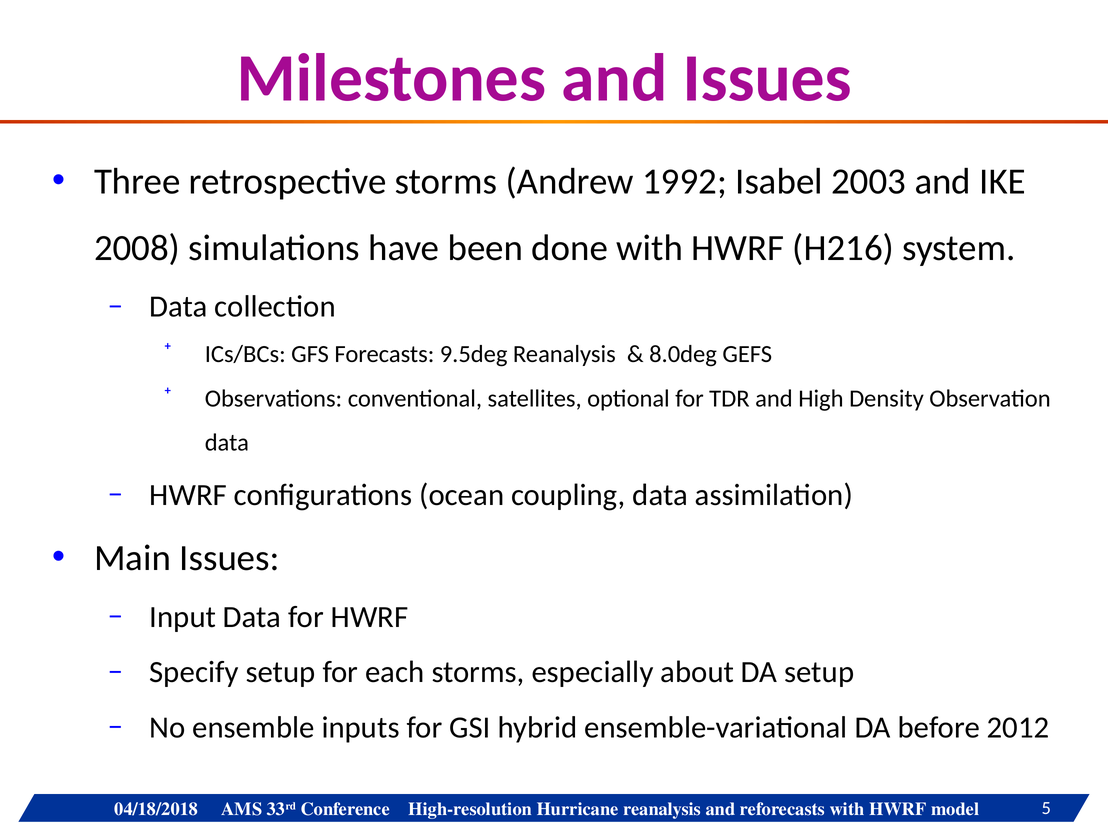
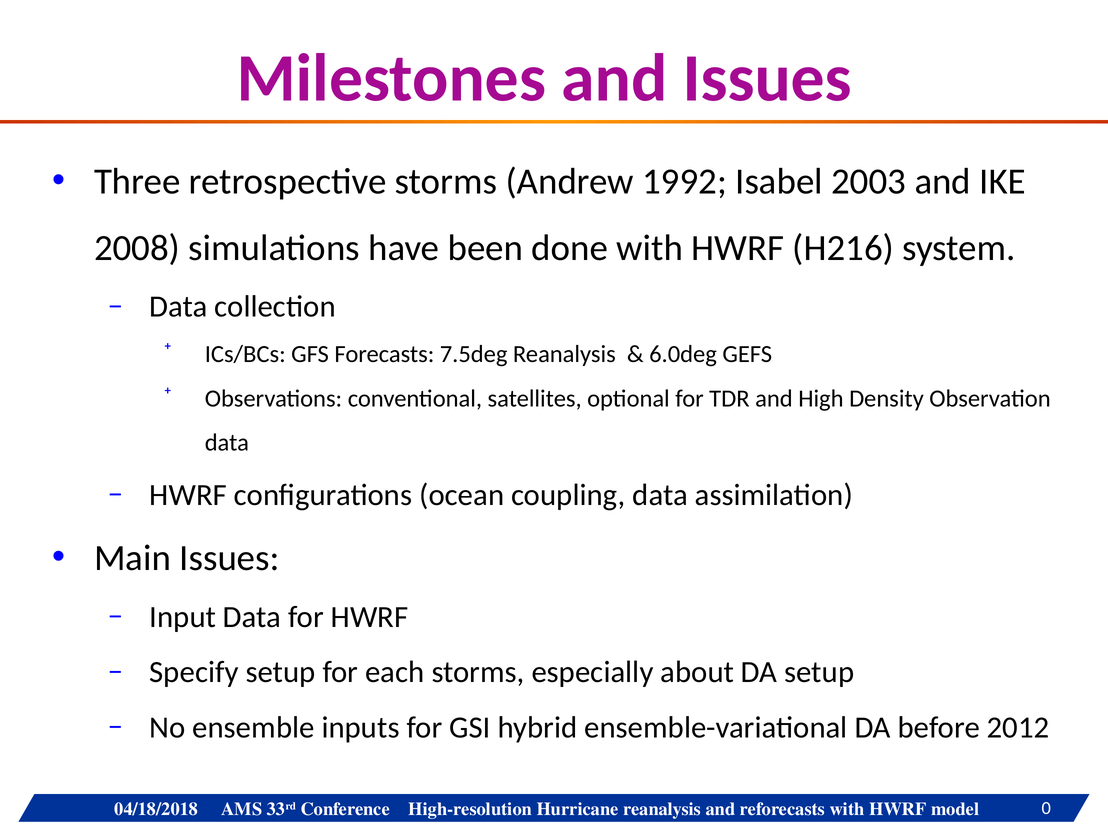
9.5deg: 9.5deg -> 7.5deg (474, 354)
8.0deg: 8.0deg -> 6.0deg (683, 354)
5: 5 -> 0 (1046, 808)
